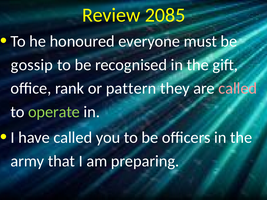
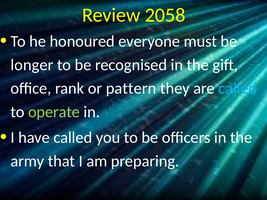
2085: 2085 -> 2058 (165, 15)
gossip: gossip -> longer (32, 65)
called colour: pink -> light blue (238, 88)
